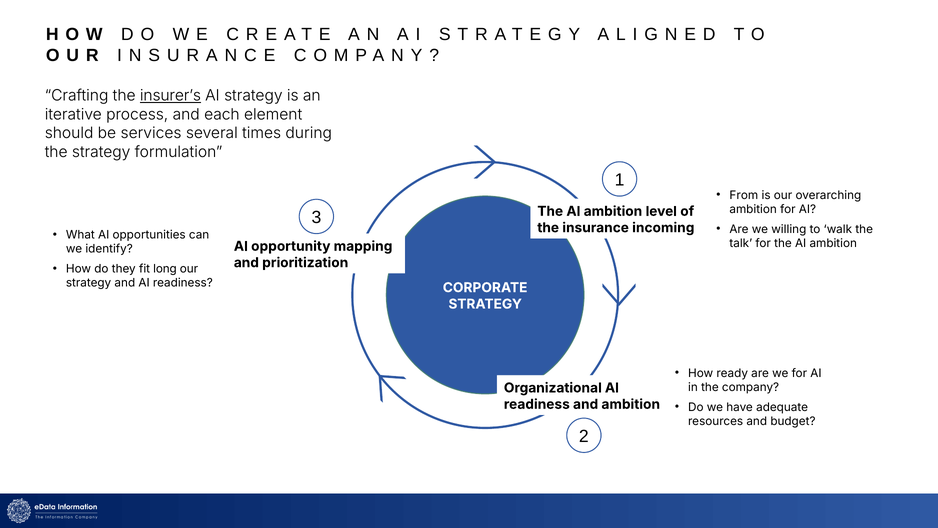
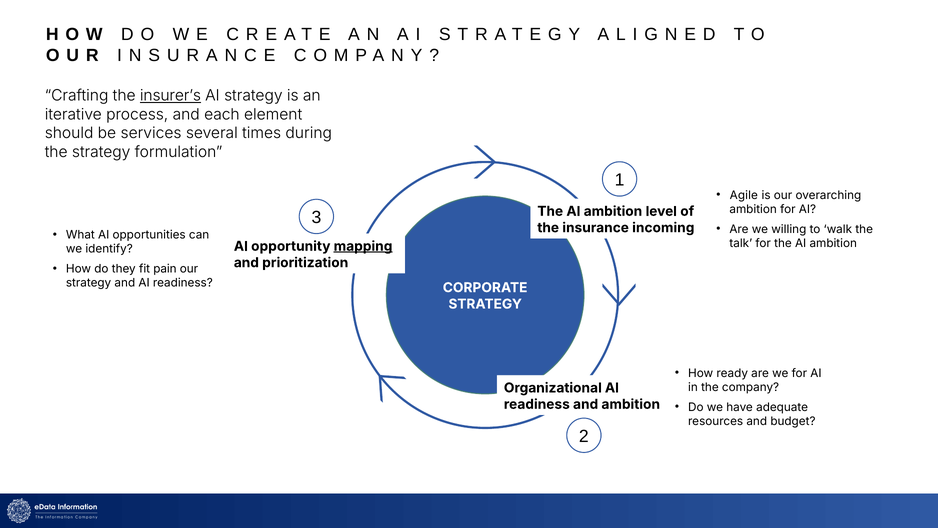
From: From -> Agile (744, 195)
mapping underline: none -> present (363, 246)
long: long -> pain (165, 269)
